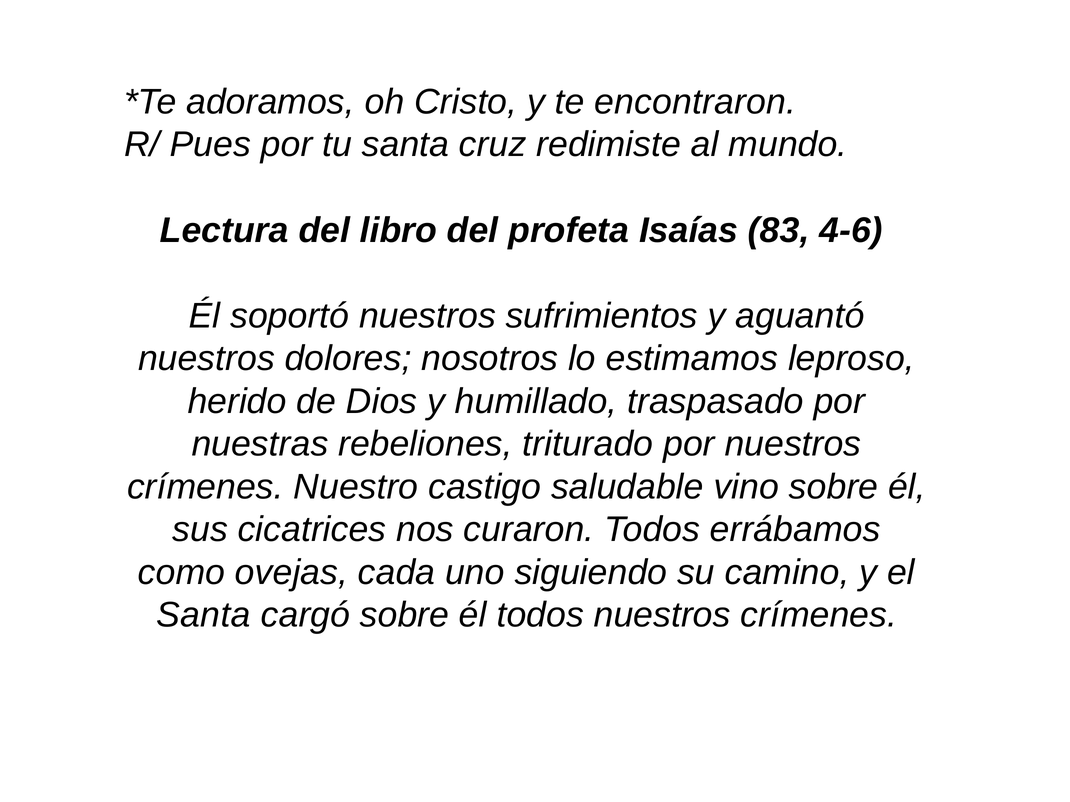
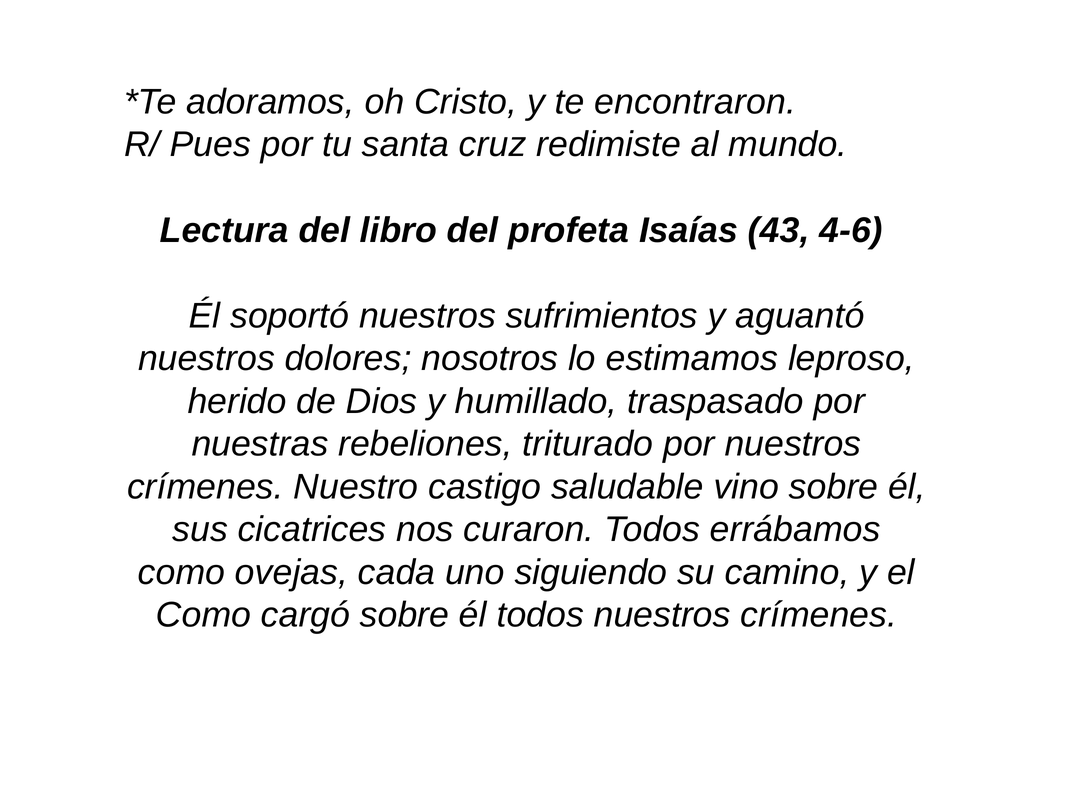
83: 83 -> 43 (779, 230)
Santa: Santa -> Como (203, 616)
